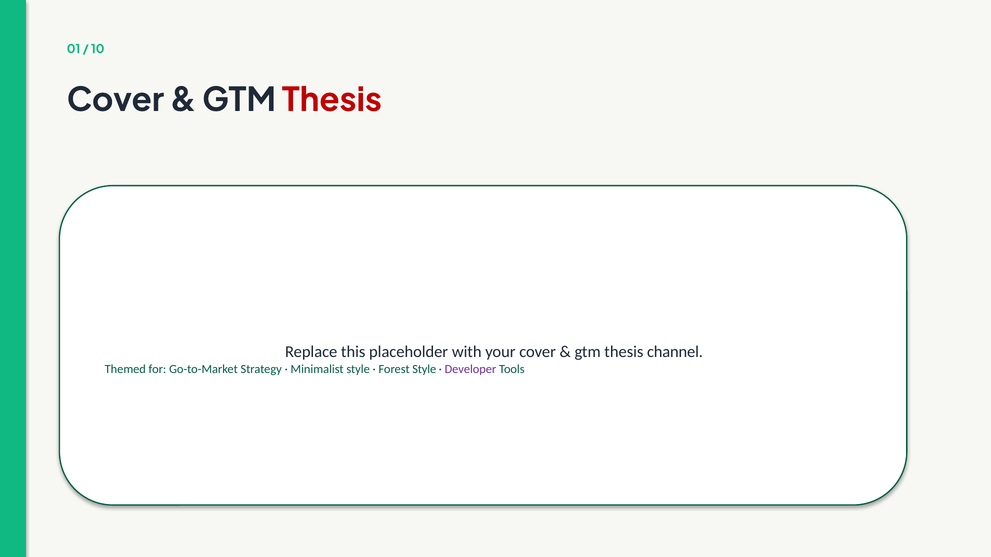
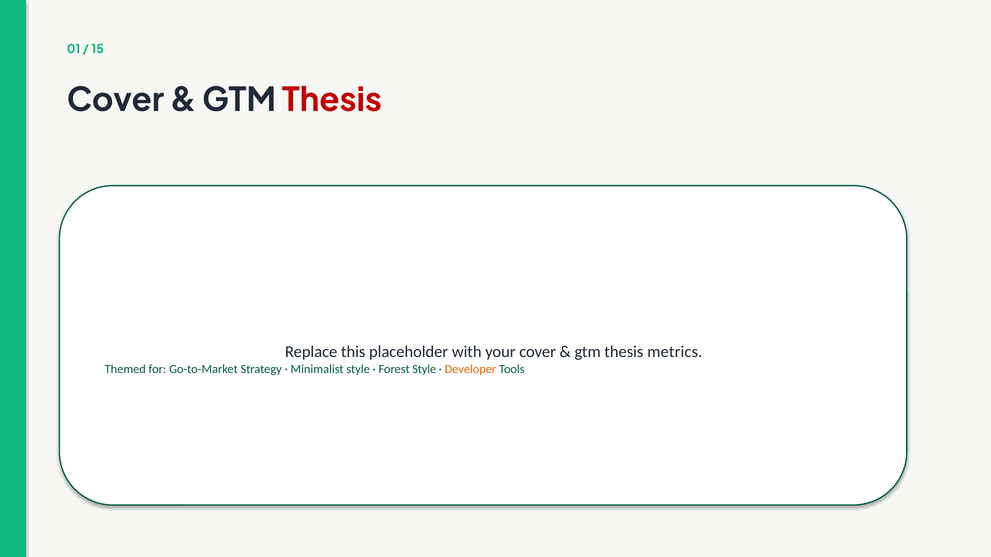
10: 10 -> 15 (98, 49)
channel: channel -> metrics (675, 352)
Developer colour: purple -> orange (470, 369)
